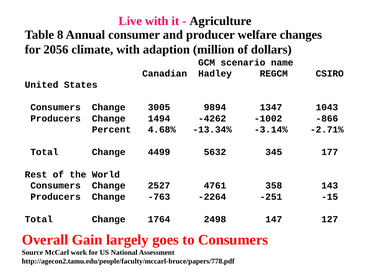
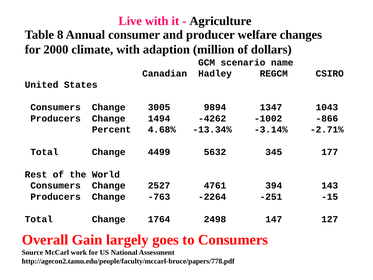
2056: 2056 -> 2000 (56, 50)
358: 358 -> 394 (274, 185)
